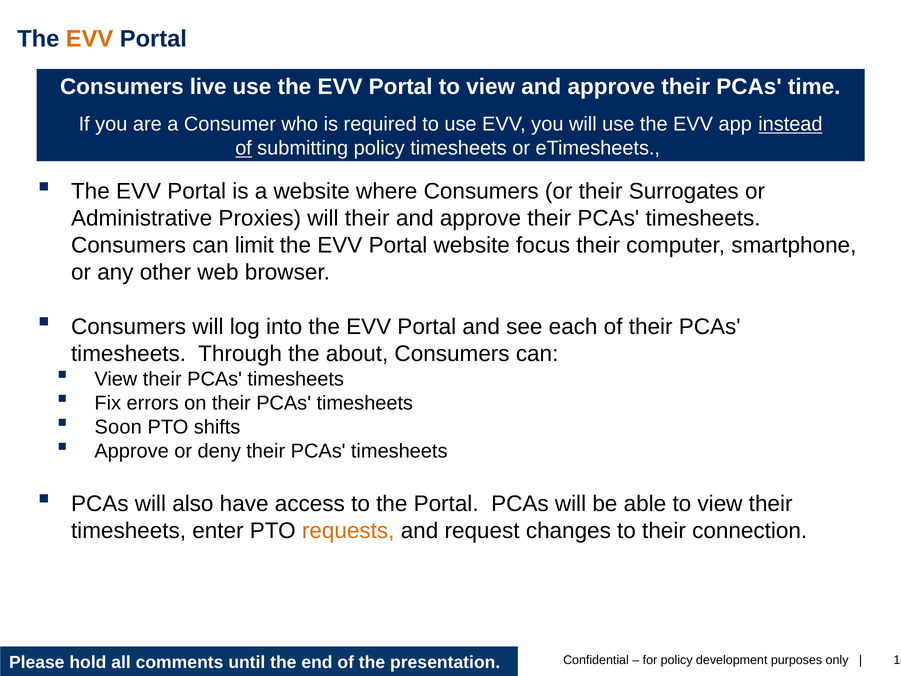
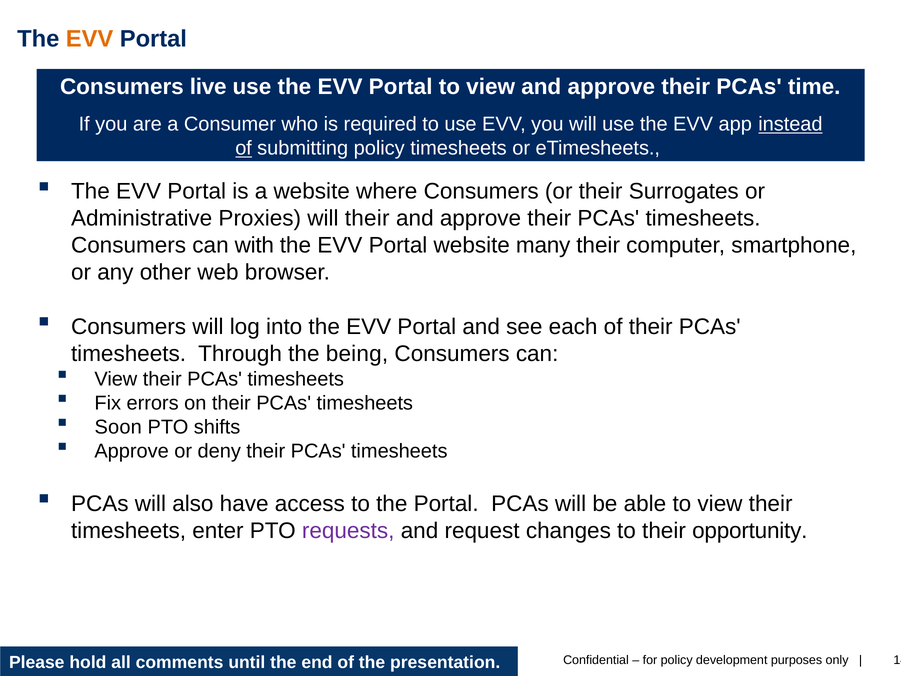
limit: limit -> with (254, 245)
focus: focus -> many (543, 245)
about: about -> being (357, 353)
requests colour: orange -> purple (348, 531)
connection: connection -> opportunity (750, 531)
